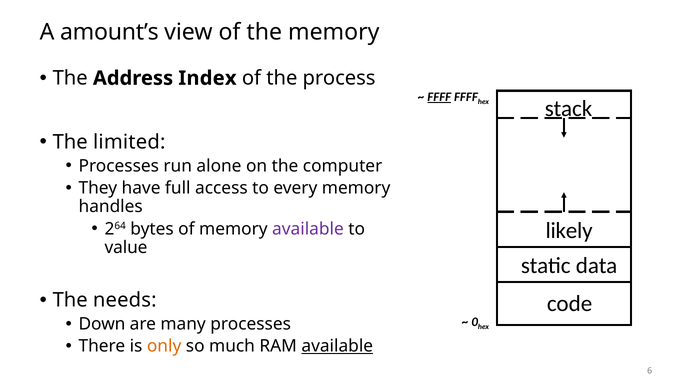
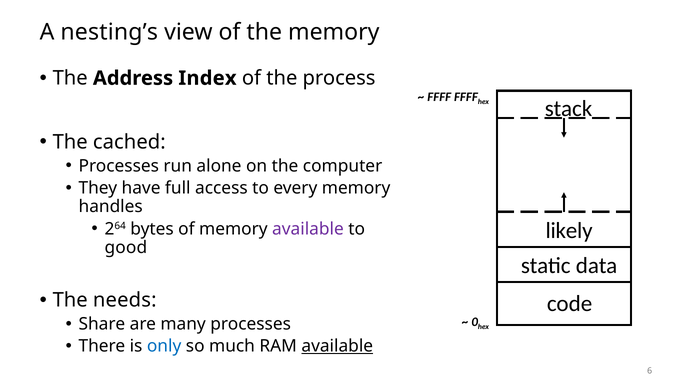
amount’s: amount’s -> nesting’s (109, 32)
FFFF underline: present -> none (439, 97)
limited: limited -> cached (129, 142)
value: value -> good (126, 248)
Down: Down -> Share (102, 324)
only colour: orange -> blue (164, 347)
